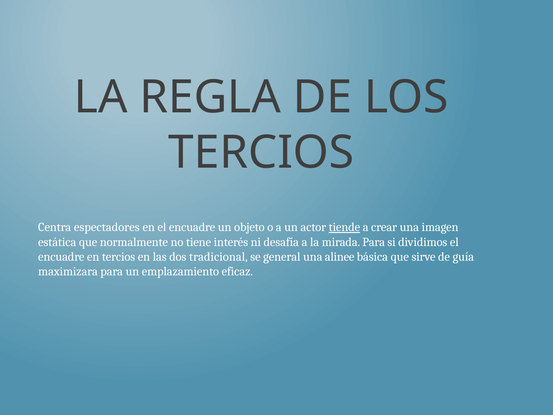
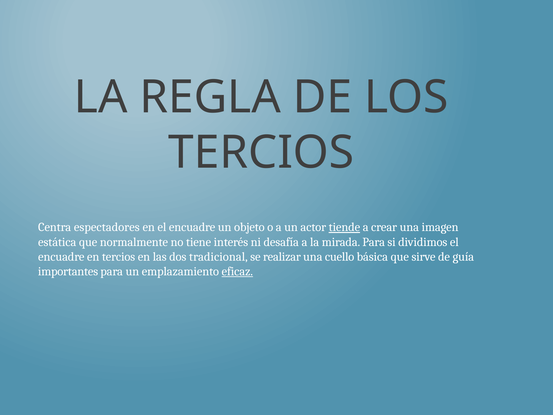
general: general -> realizar (282, 257)
alinee: alinee -> cuello (340, 257)
maximizara: maximizara -> importantes (68, 271)
eficaz underline: none -> present (237, 271)
